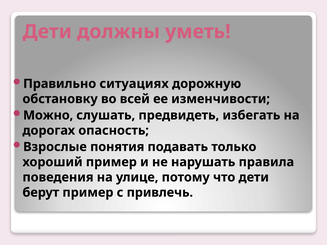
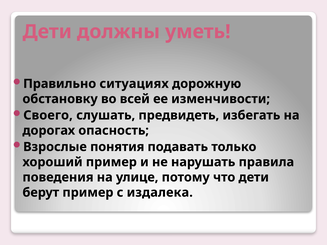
Можно: Можно -> Своего (48, 115)
привлечь: привлечь -> издалека (160, 193)
